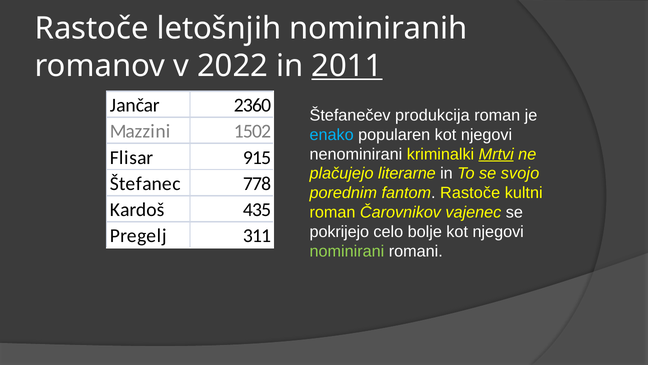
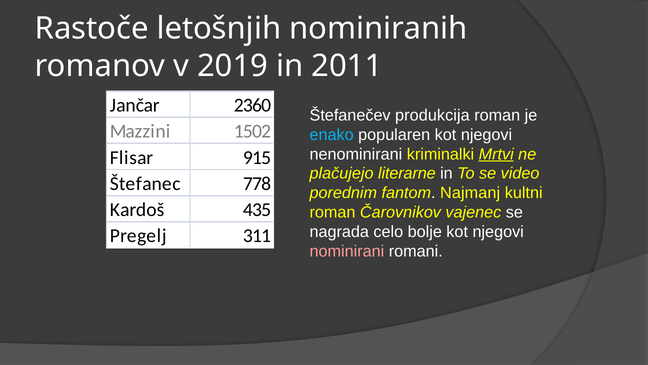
2022: 2022 -> 2019 (233, 66)
2011 underline: present -> none (347, 66)
svojo: svojo -> video (520, 173)
fantom Rastoče: Rastoče -> Najmanj (470, 193)
pokrijejo: pokrijejo -> nagrada (339, 232)
nominirani colour: light green -> pink (347, 251)
